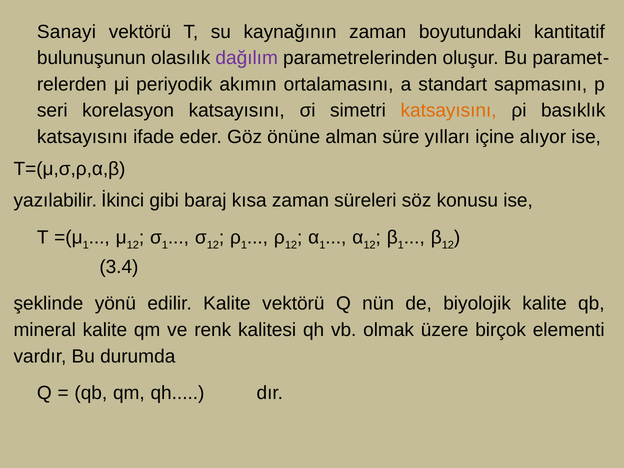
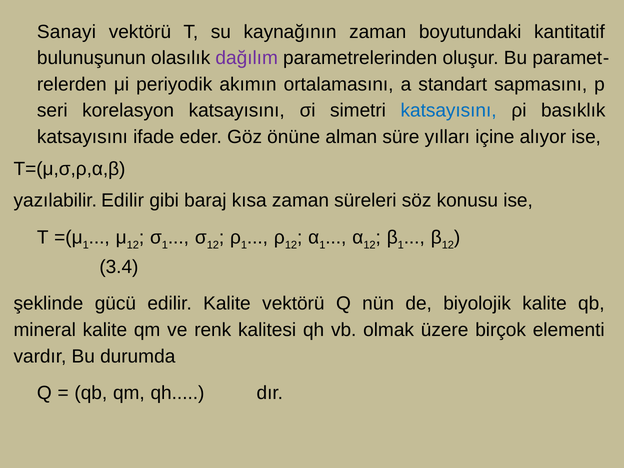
katsayısını colour: orange -> blue (449, 111)
yazılabilir İkinci: İkinci -> Edilir (123, 200)
yönü: yönü -> gücü (115, 304)
